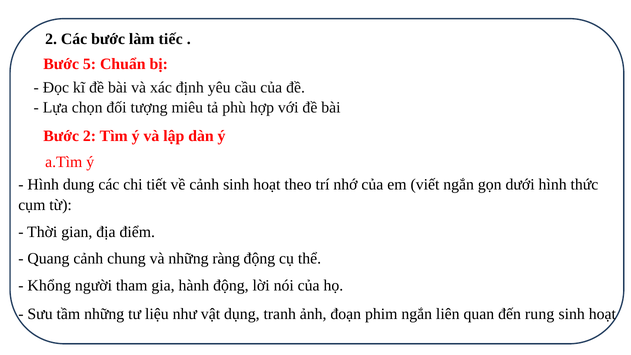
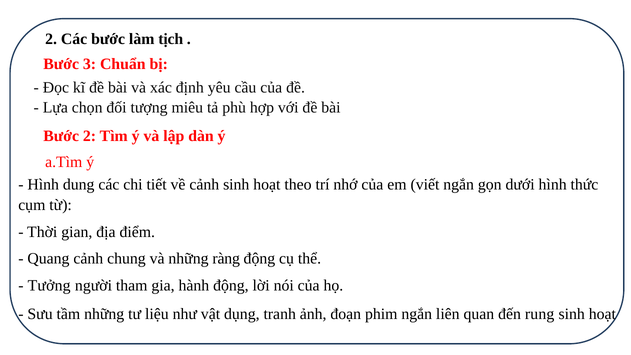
tiếc: tiếc -> tịch (171, 39)
5: 5 -> 3 (89, 64)
Khổng: Khổng -> Tưởng (49, 285)
